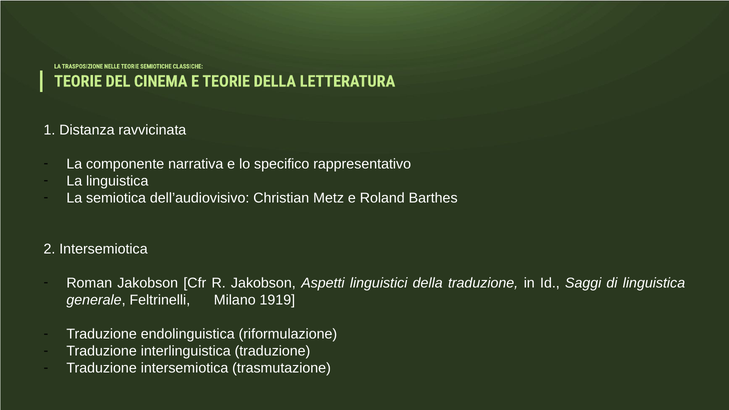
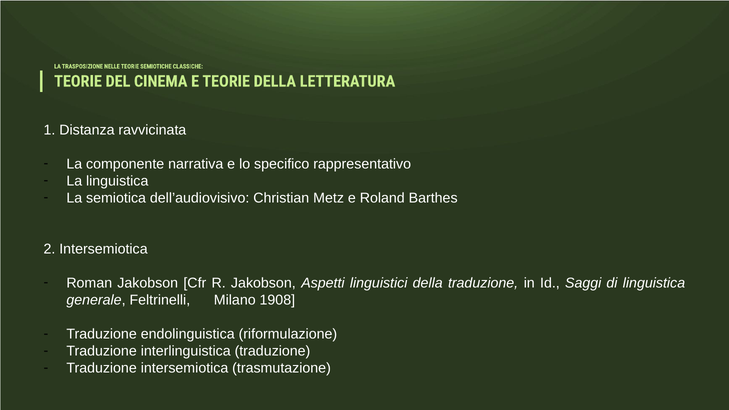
1919: 1919 -> 1908 (277, 300)
